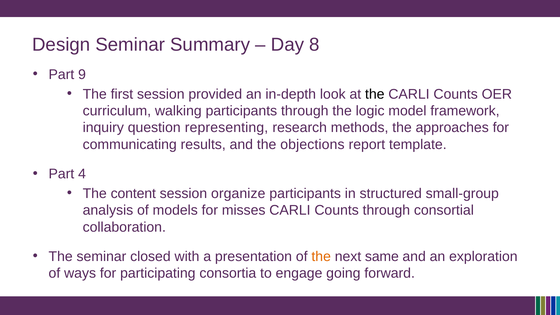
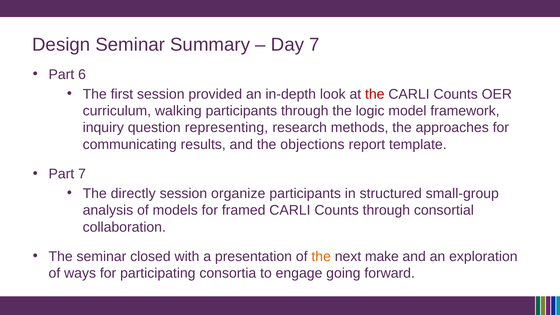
Day 8: 8 -> 7 (314, 45)
9: 9 -> 6 (82, 74)
the colour: black -> red (375, 94)
Part 4: 4 -> 7 (82, 174)
content: content -> directly (133, 193)
misses: misses -> framed (244, 210)
same: same -> make (382, 256)
